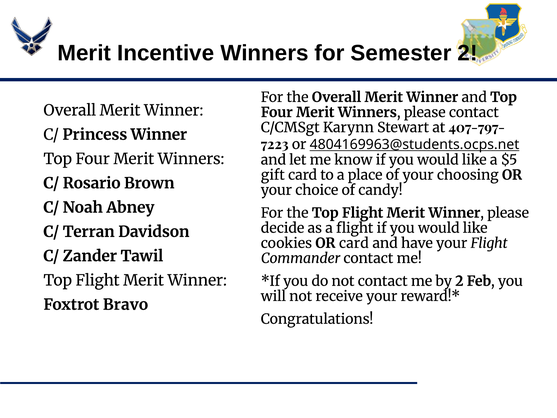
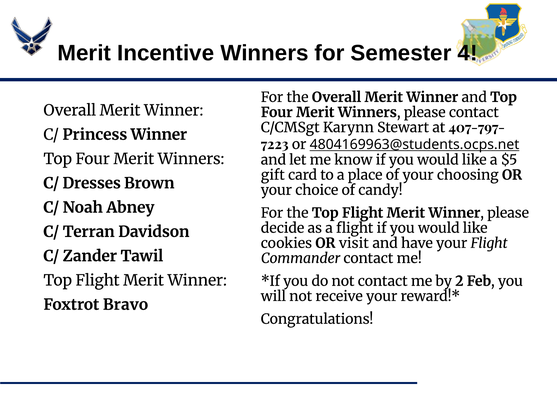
Semester 2: 2 -> 4 (468, 53)
Rosario: Rosario -> Dresses (92, 183)
OR card: card -> visit (354, 243)
